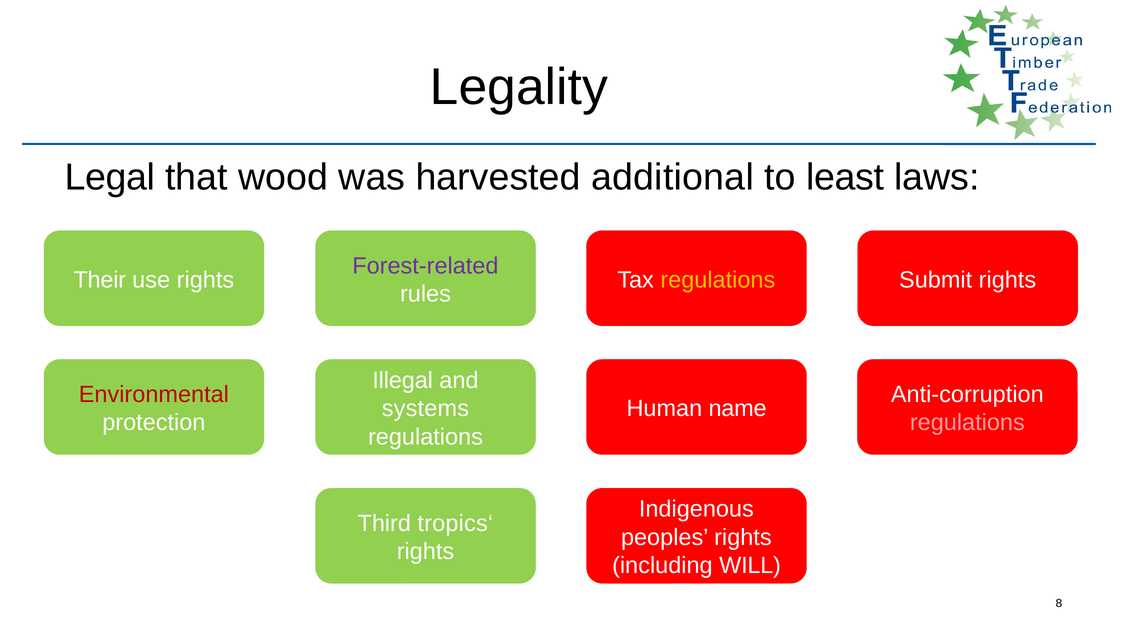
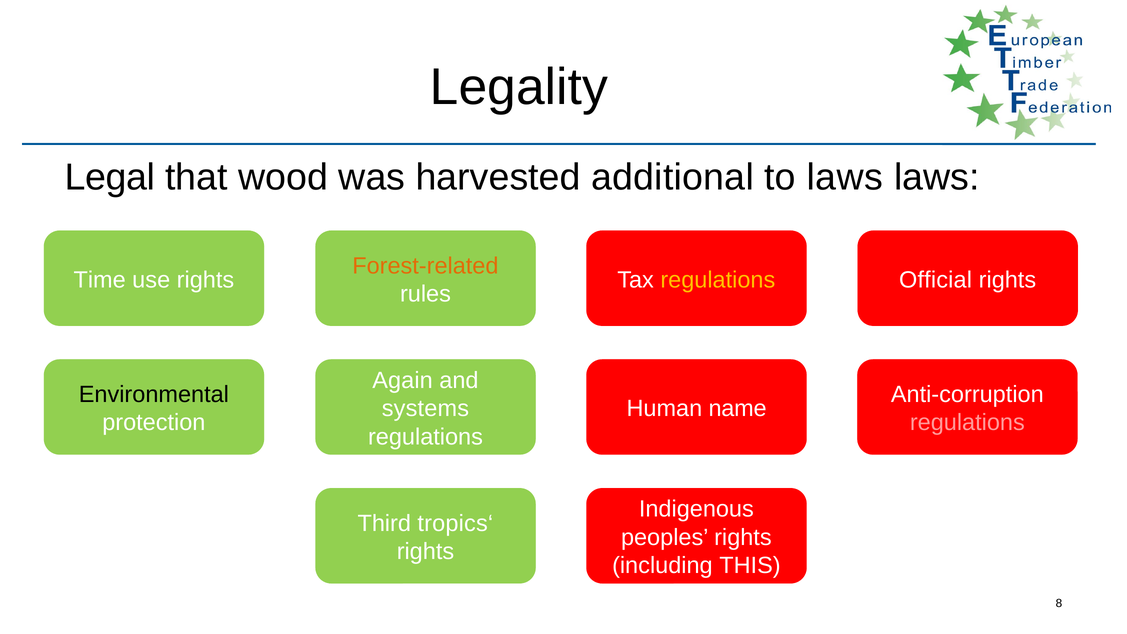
to least: least -> laws (845, 177)
Forest-related colour: purple -> orange (425, 266)
Their: Their -> Time (100, 280)
Submit: Submit -> Official (936, 280)
Illegal: Illegal -> Again (403, 380)
Environmental colour: red -> black (154, 394)
WILL: WILL -> THIS (750, 566)
